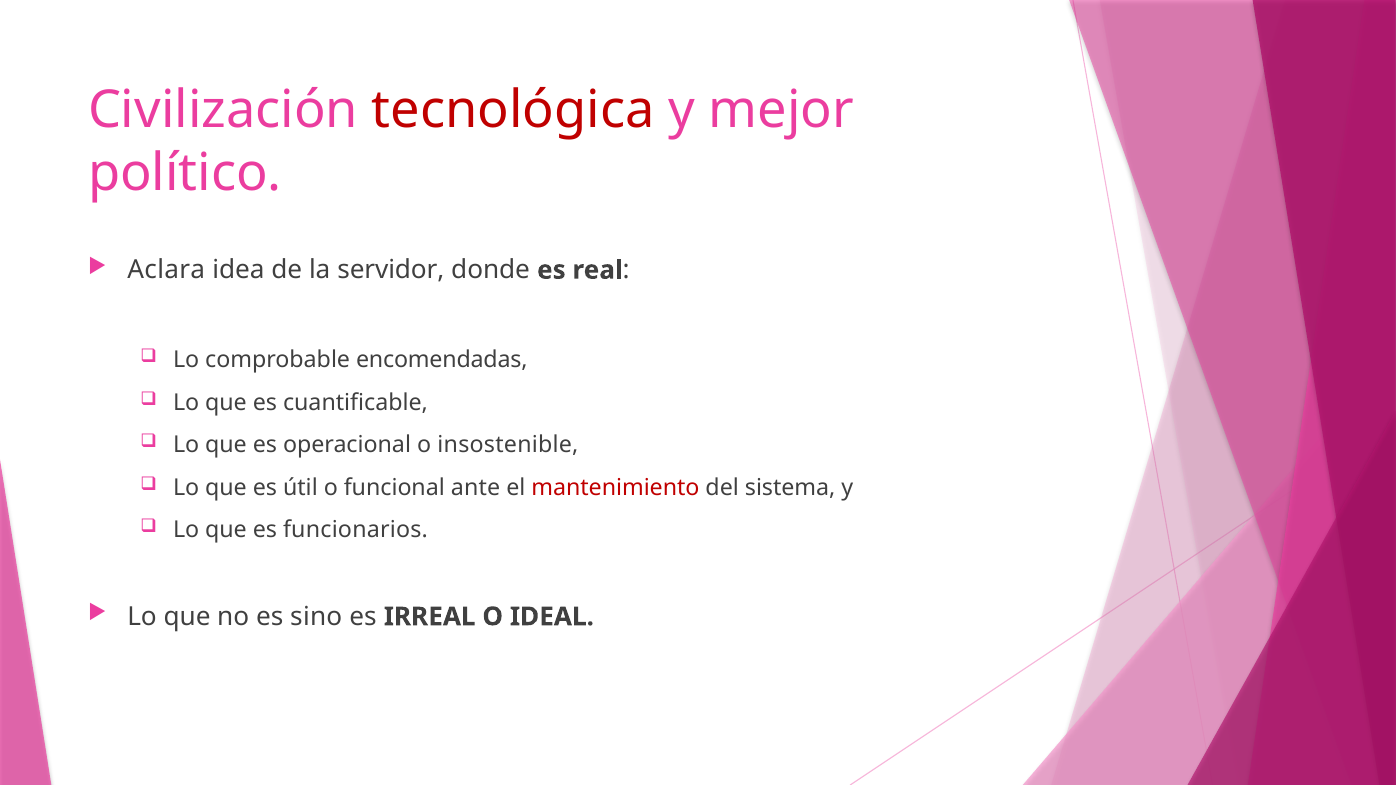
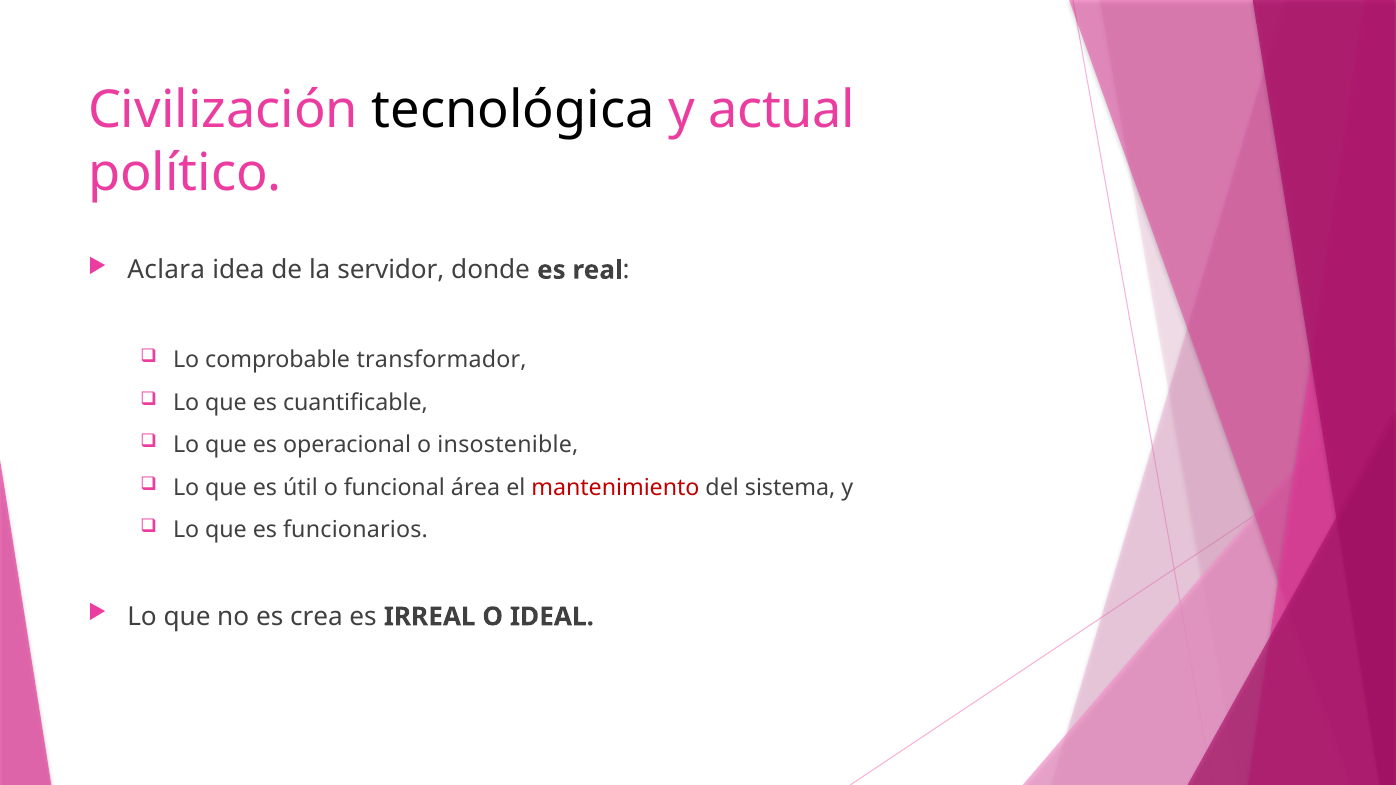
tecnológica colour: red -> black (513, 110)
mejor: mejor -> actual (782, 110)
encomendadas: encomendadas -> transformador (442, 360)
ante: ante -> área (475, 488)
sino: sino -> crea (316, 617)
